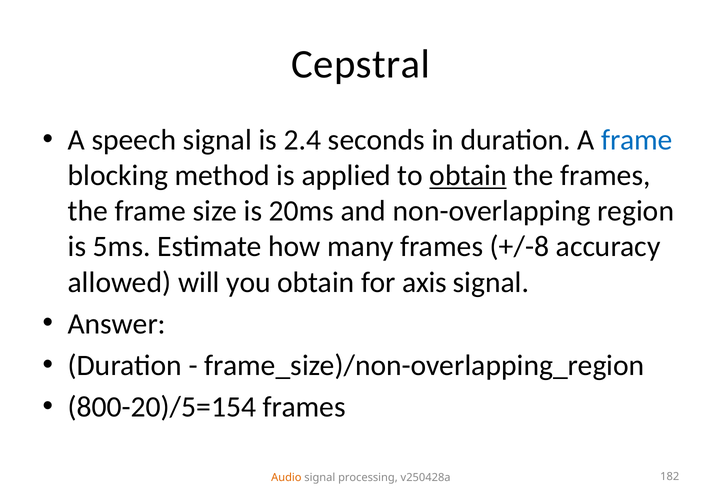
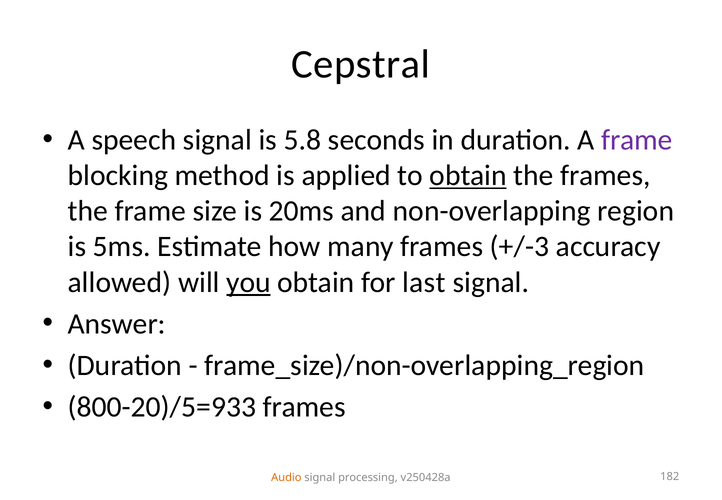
2.4: 2.4 -> 5.8 (302, 140)
frame colour: blue -> purple (637, 140)
+/-8: +/-8 -> +/-3 (519, 247)
you underline: none -> present (248, 282)
axis: axis -> last (424, 282)
800-20)/5=154: 800-20)/5=154 -> 800-20)/5=933 (162, 407)
